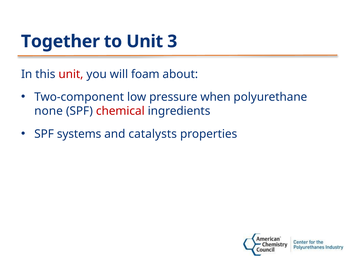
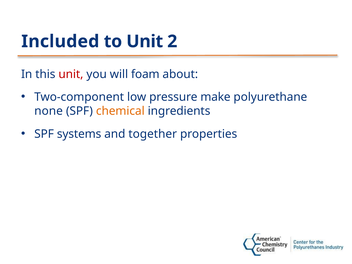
Together: Together -> Included (60, 41)
3: 3 -> 2 (172, 41)
when: when -> make (215, 97)
chemical colour: red -> orange (120, 111)
catalysts: catalysts -> together (153, 134)
